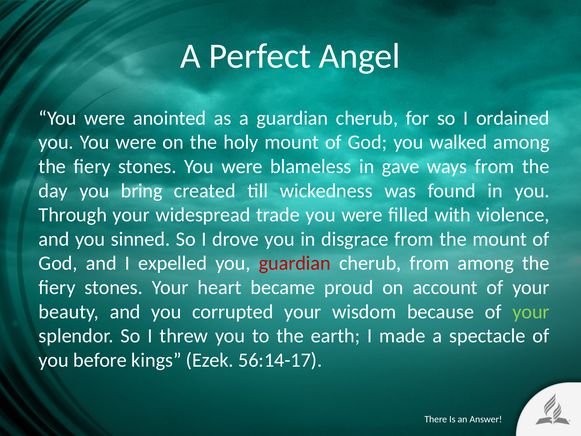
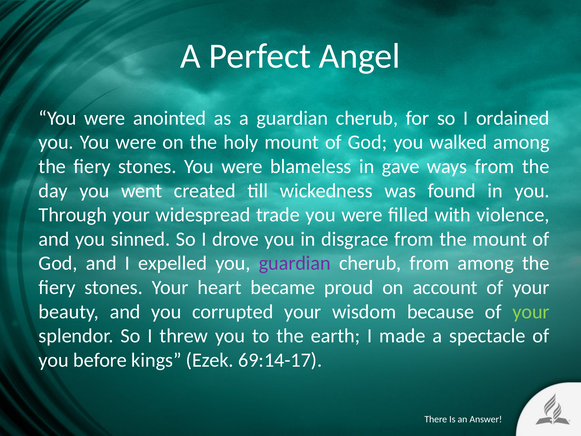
bring: bring -> went (142, 191)
guardian colour: red -> purple (295, 263)
56:14-17: 56:14-17 -> 69:14-17 (280, 360)
